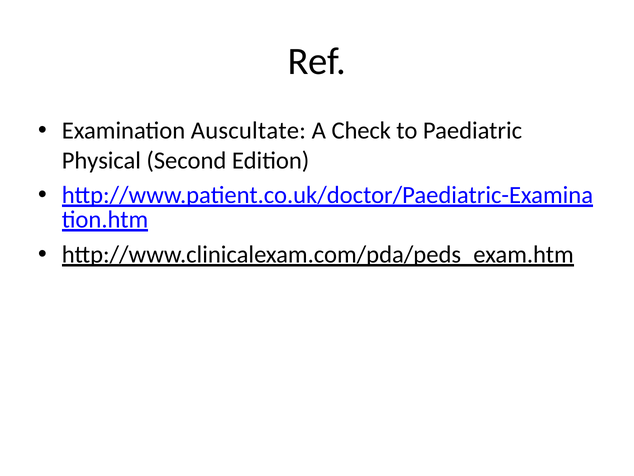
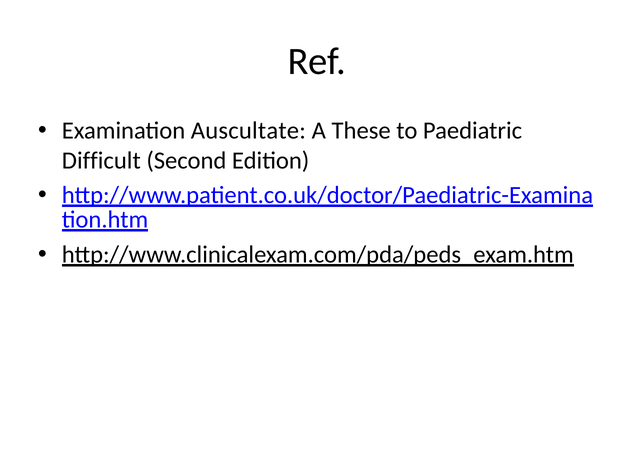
Check: Check -> These (361, 131)
Physical: Physical -> Difficult (101, 160)
